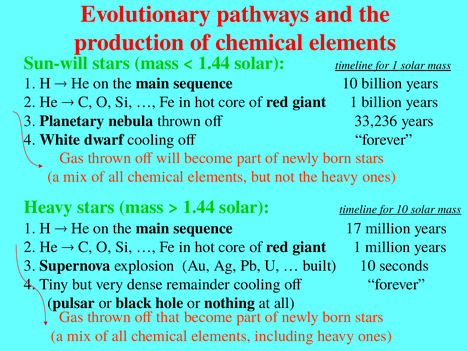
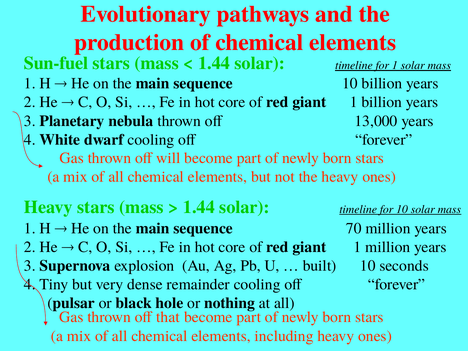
Sun-will: Sun-will -> Sun-fuel (56, 63)
33,236: 33,236 -> 13,000 (376, 121)
17: 17 -> 70 (354, 228)
